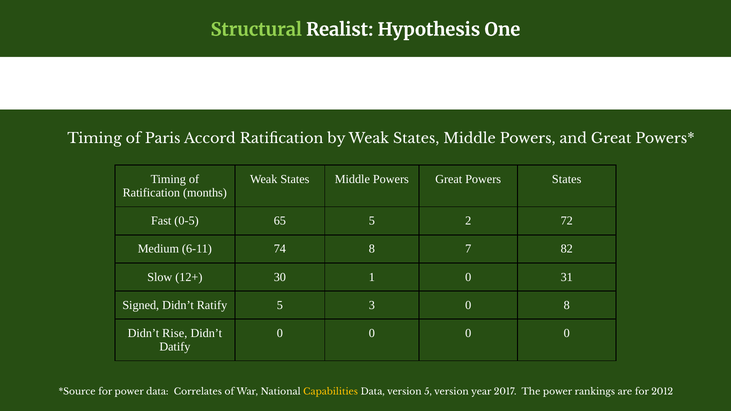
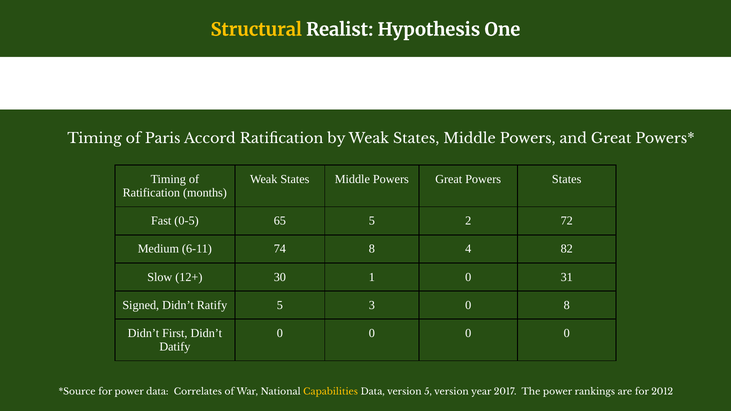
Structural colour: light green -> yellow (256, 30)
7: 7 -> 4 (468, 249)
Rise: Rise -> First (175, 333)
